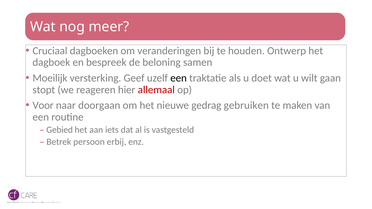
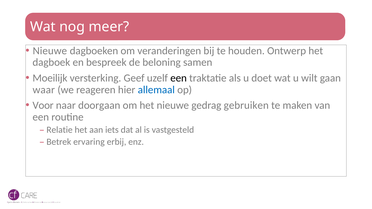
Cruciaal: Cruciaal -> Nieuwe (50, 51)
stopt: stopt -> waar (44, 90)
allemaal colour: red -> blue (156, 90)
Gebied: Gebied -> Relatie (60, 130)
persoon: persoon -> ervaring (89, 142)
